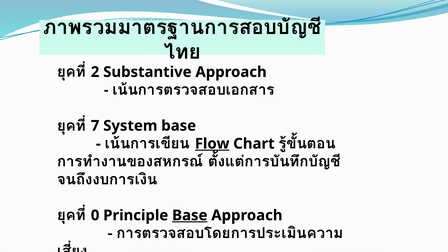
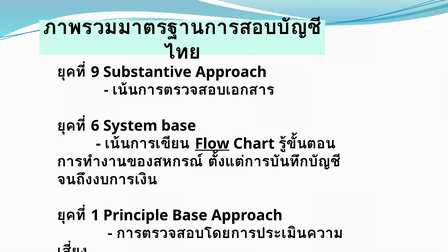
2: 2 -> 9 (95, 72)
7: 7 -> 6 (95, 126)
0: 0 -> 1 (95, 215)
Base underline: present -> none (190, 215)
